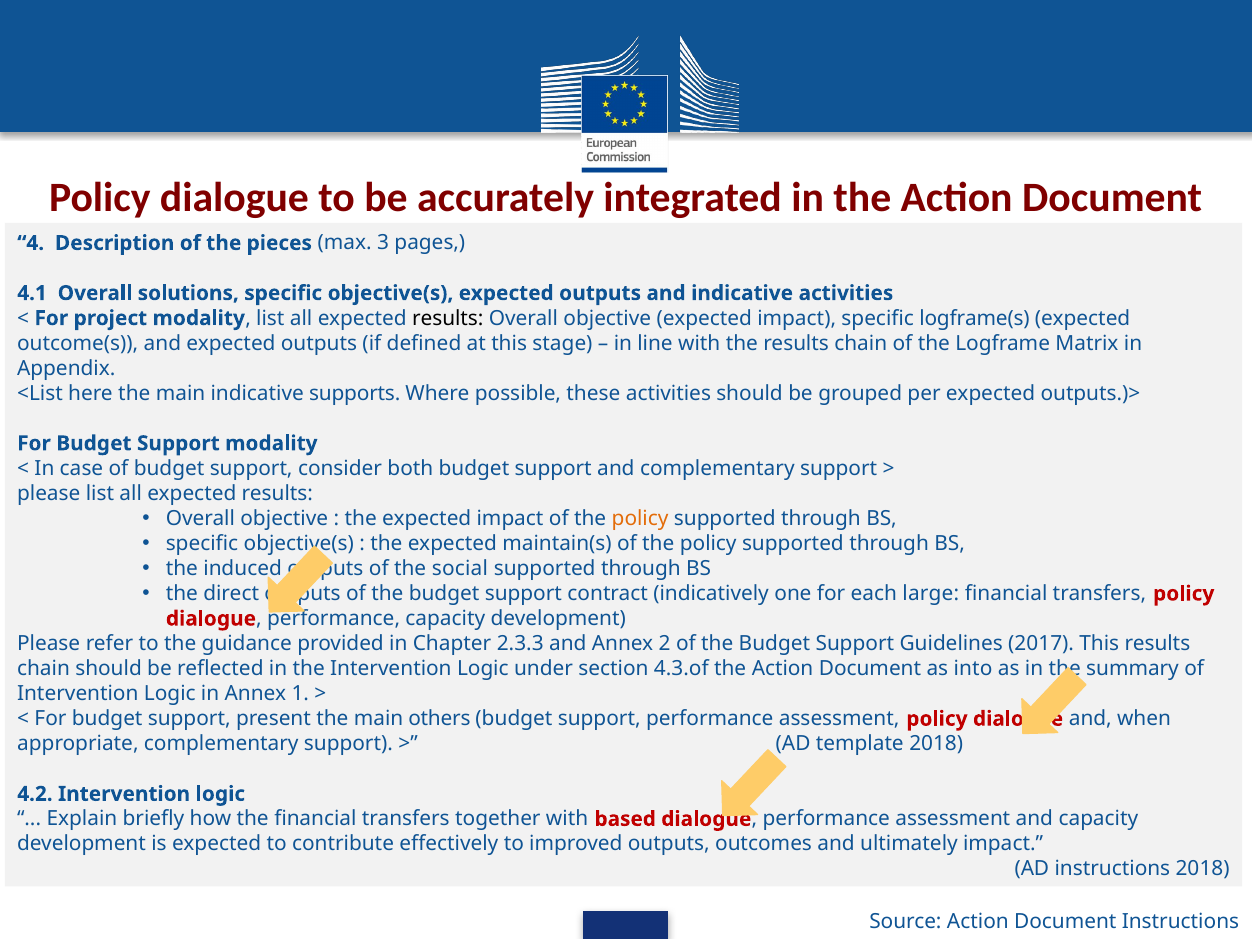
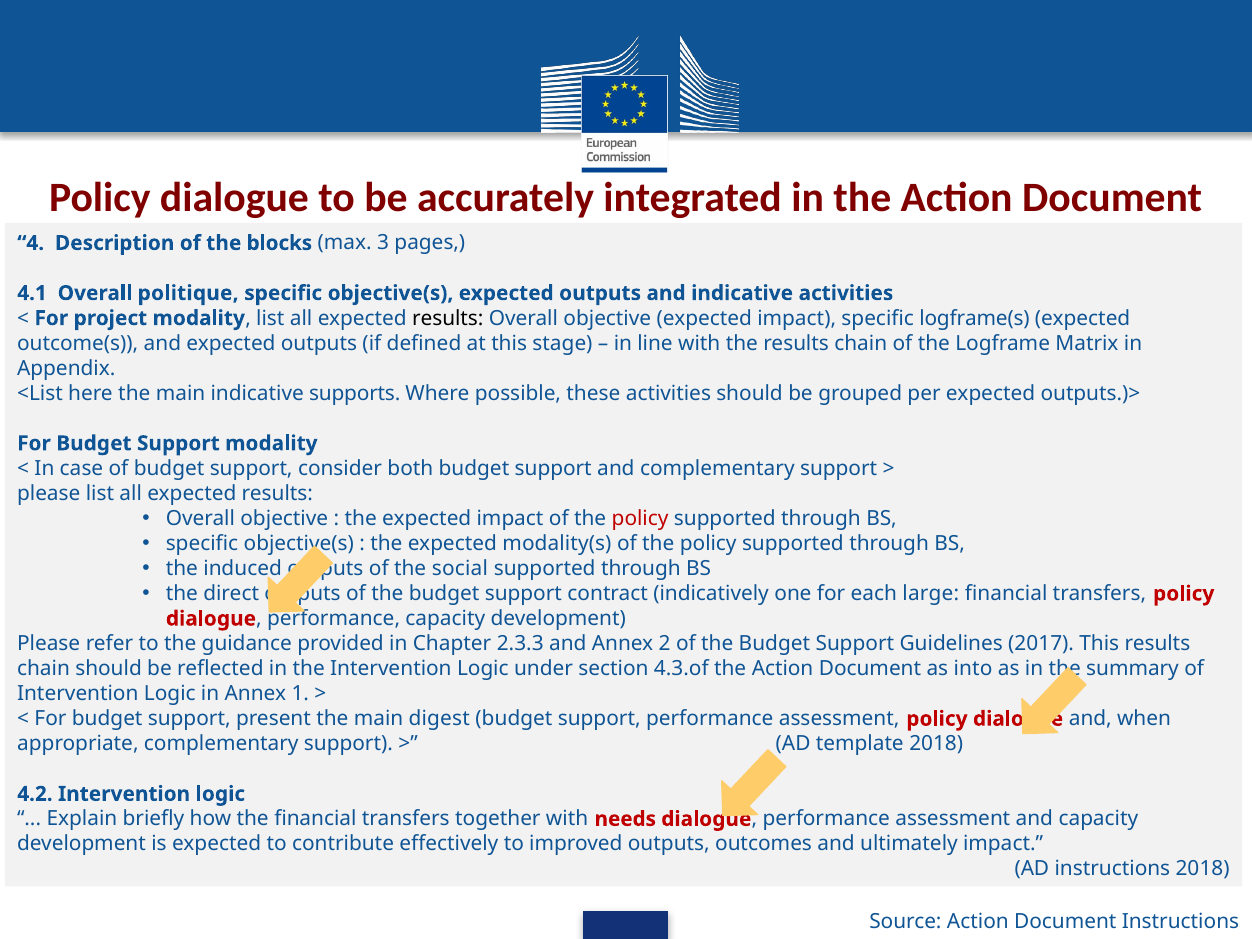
pieces: pieces -> blocks (279, 243)
solutions: solutions -> politique (188, 293)
policy colour: orange -> red (640, 519)
maintain(s: maintain(s -> modality(s (557, 544)
others: others -> digest (439, 719)
based: based -> needs (625, 819)
